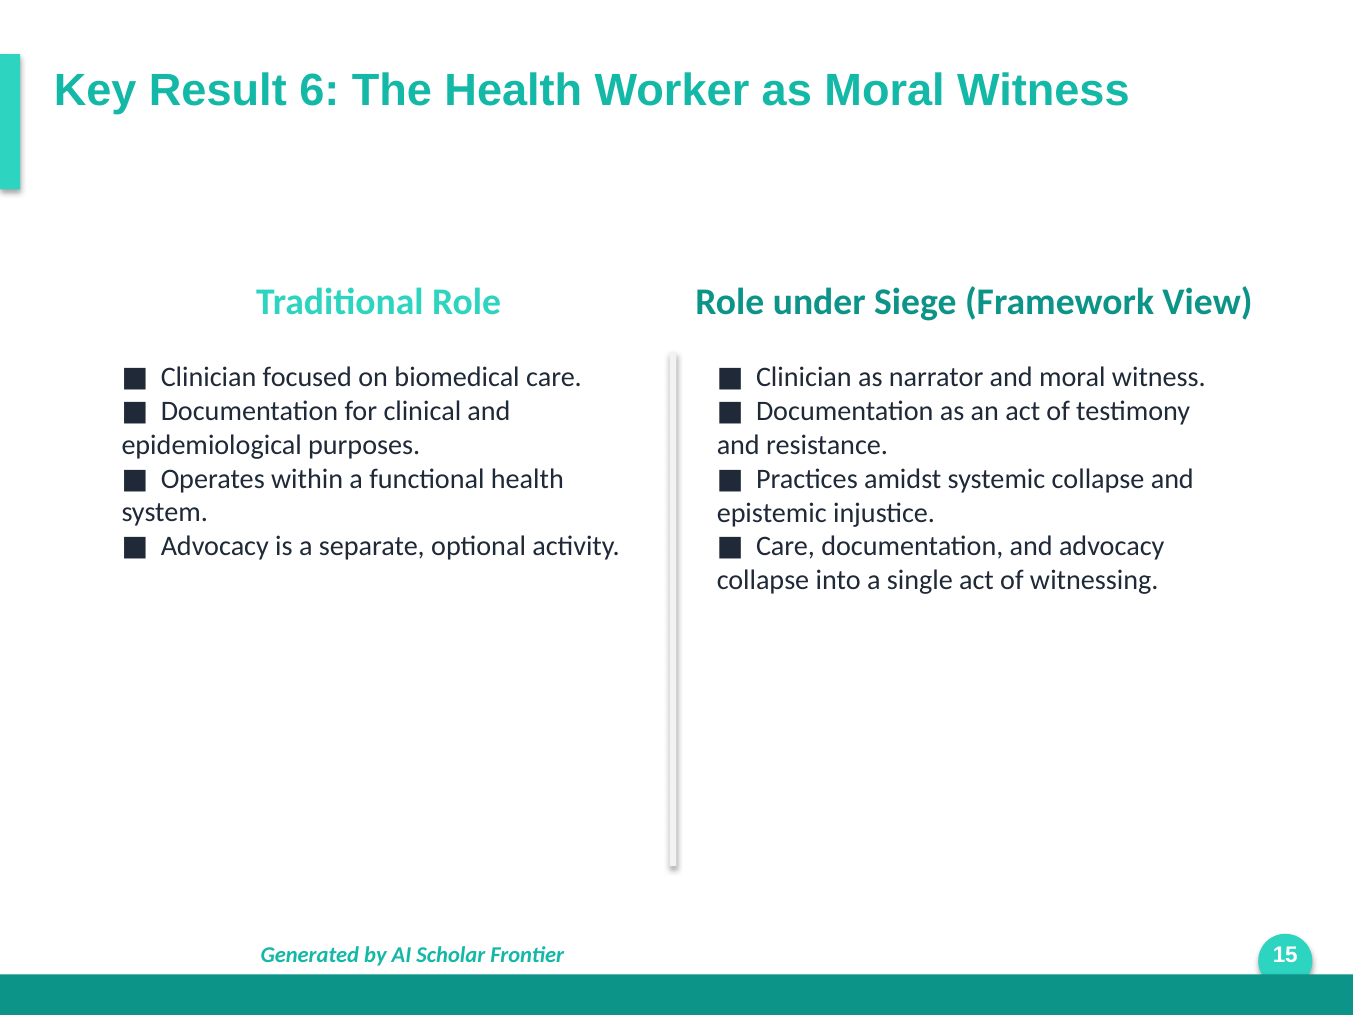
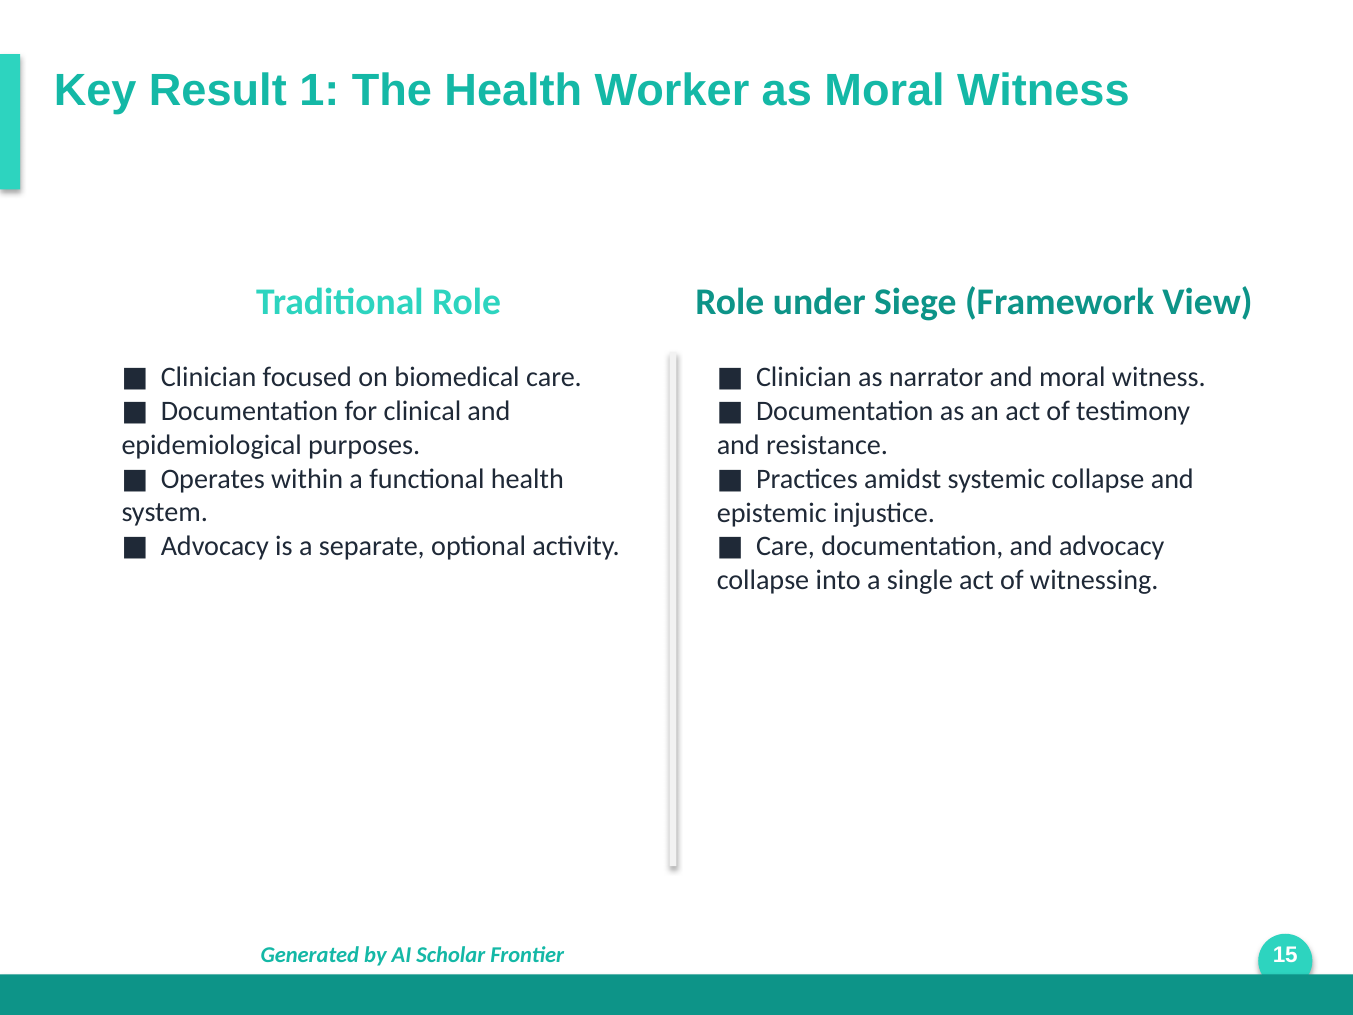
6: 6 -> 1 (319, 91)
